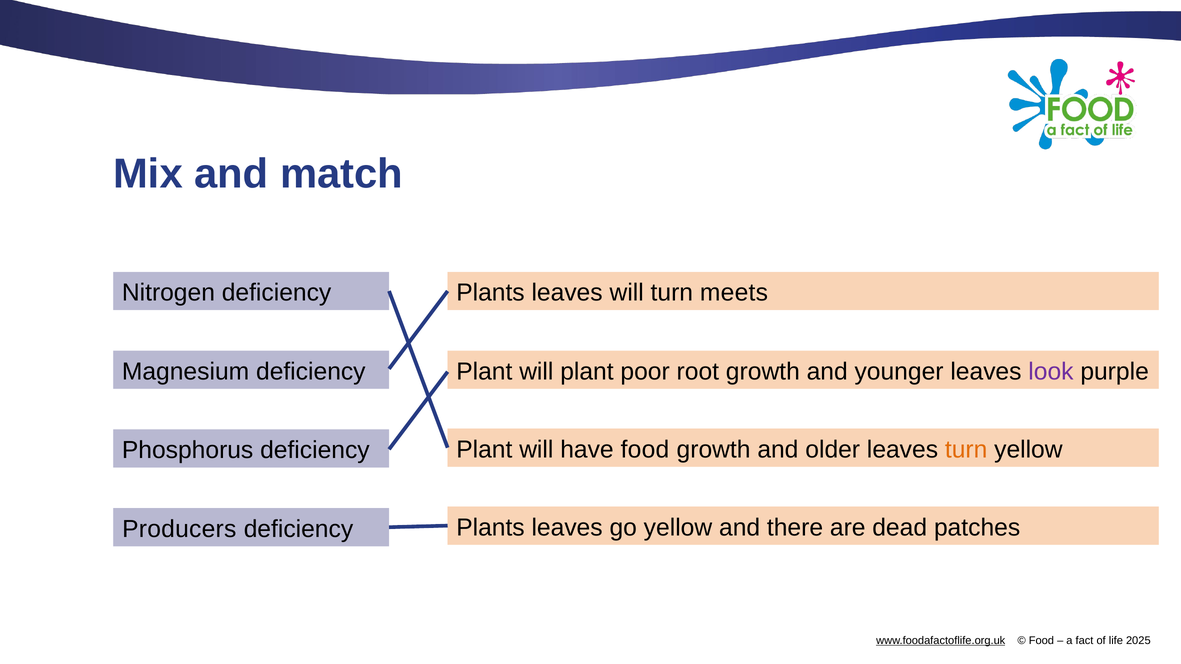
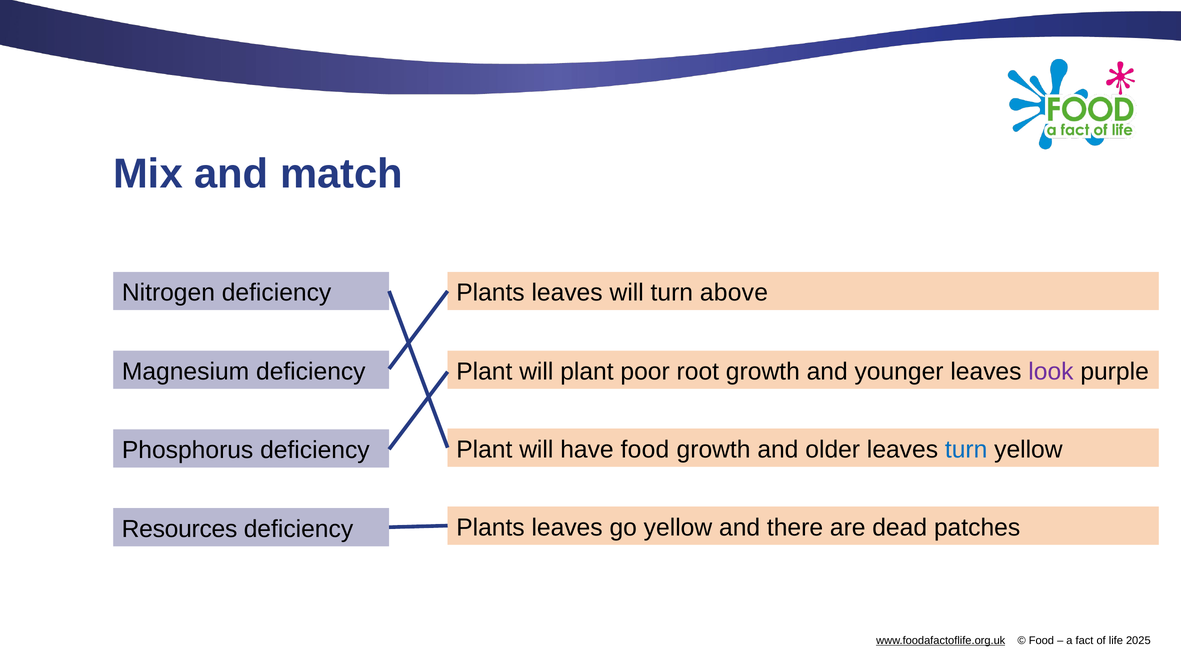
meets: meets -> above (734, 293)
turn colour: orange -> blue (966, 450)
Producers: Producers -> Resources (180, 529)
